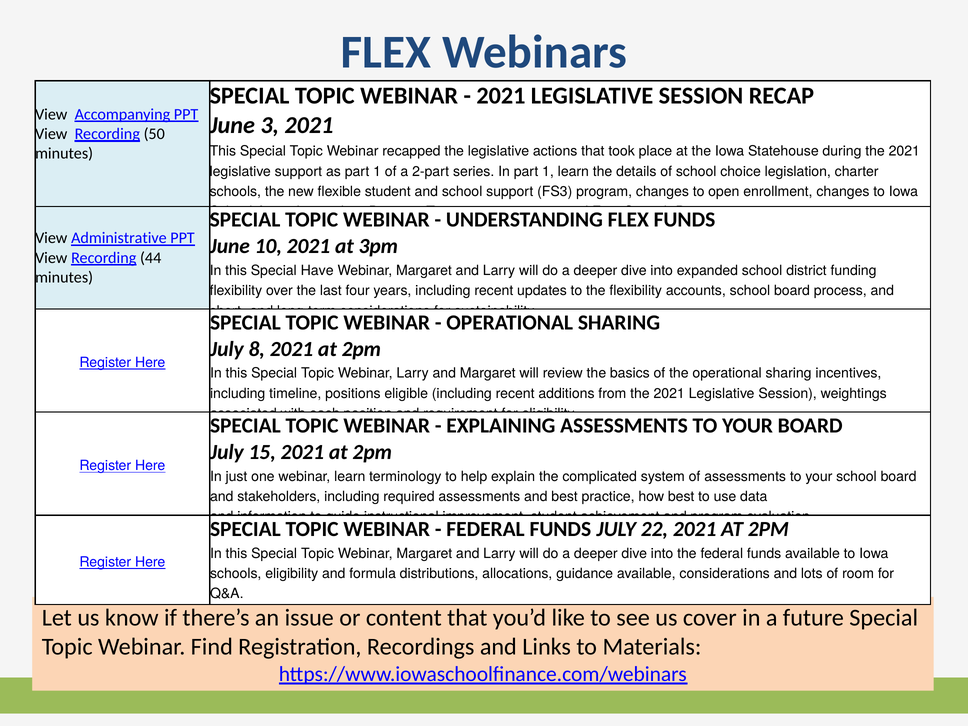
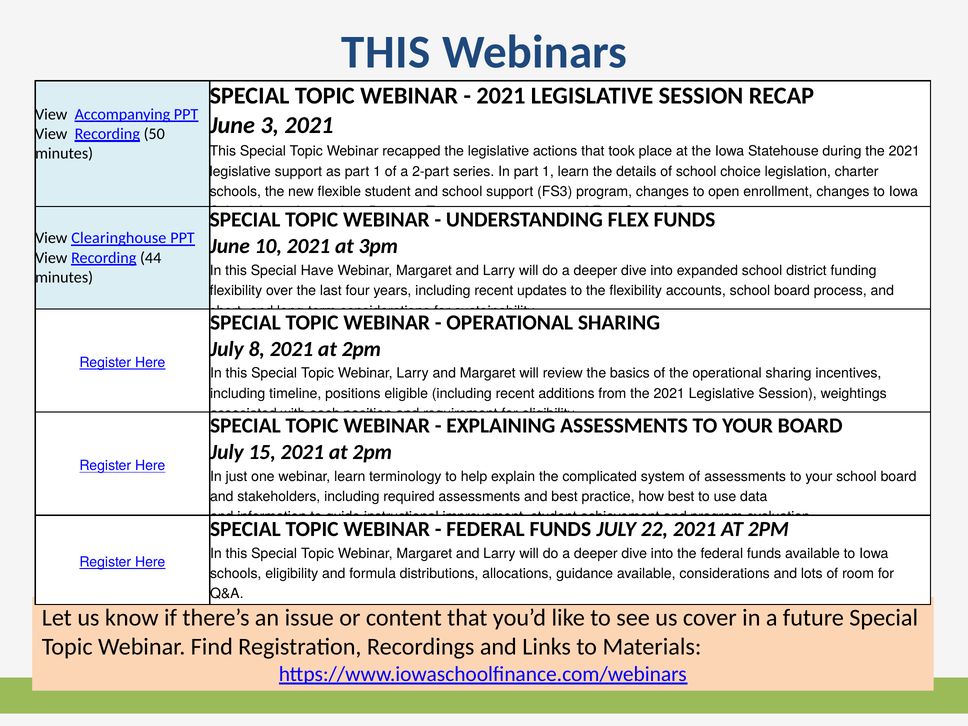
FLEX: FLEX -> THIS (386, 52)
Administrative: Administrative -> Clearinghouse (119, 238)
